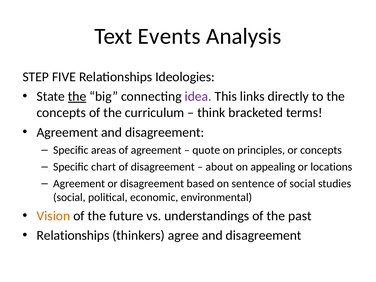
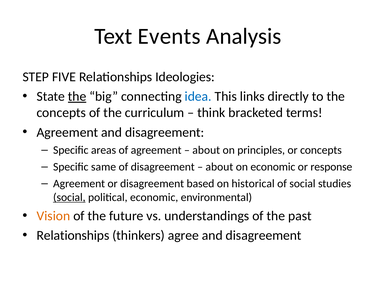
idea colour: purple -> blue (198, 96)
quote: quote -> about (206, 150)
chart: chart -> same (104, 167)
on appealing: appealing -> economic (273, 167)
locations: locations -> response (331, 167)
sentence: sentence -> historical (253, 184)
social underline: none -> present (69, 197)
